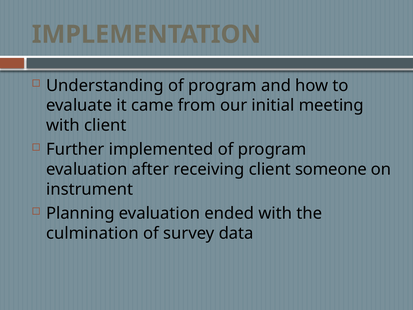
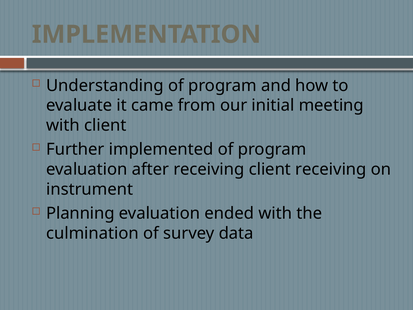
client someone: someone -> receiving (331, 169)
